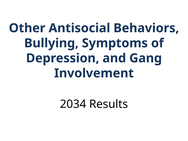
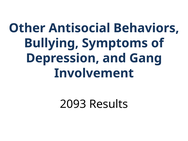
2034: 2034 -> 2093 (73, 104)
